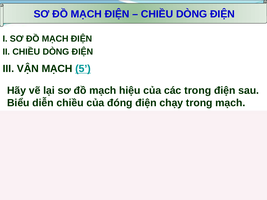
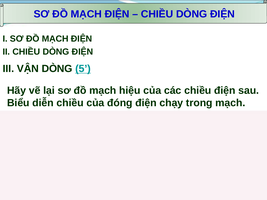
VẬN MẠCH: MẠCH -> DÒNG (57, 69)
các trong: trong -> chiều (198, 91)
